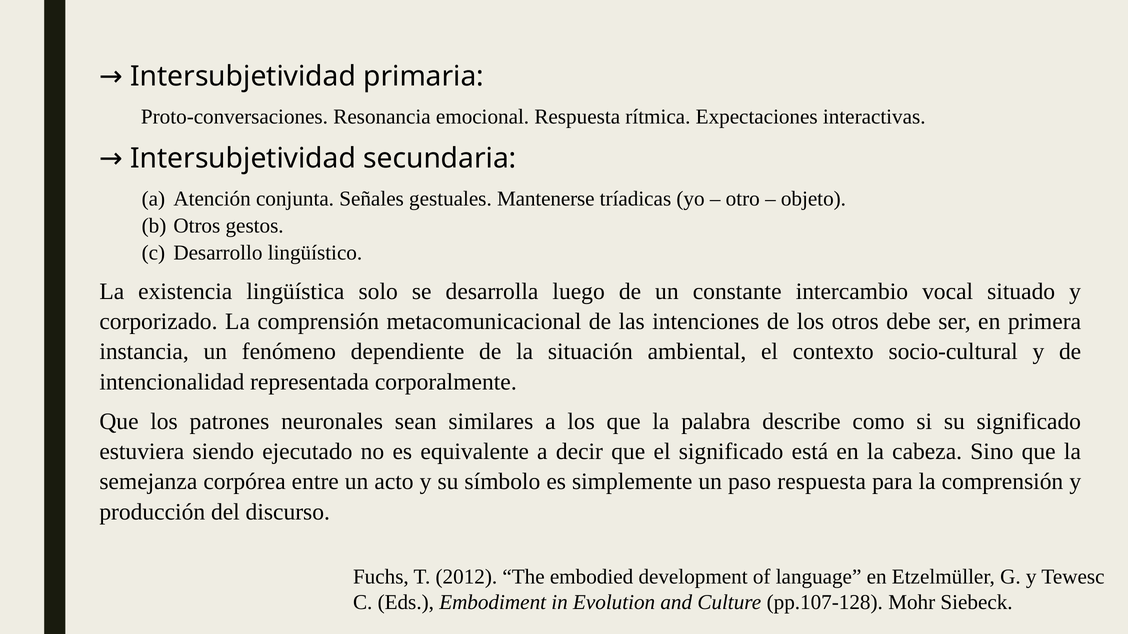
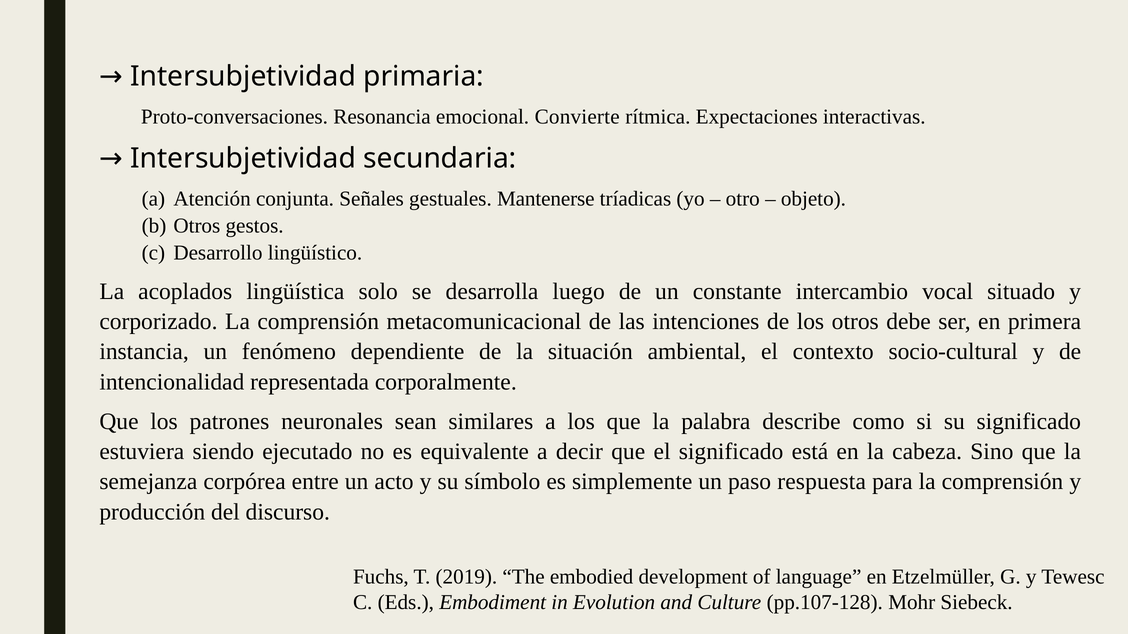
emocional Respuesta: Respuesta -> Convierte (577, 117)
existencia: existencia -> acoplados (185, 292)
2012: 2012 -> 2019 (466, 577)
